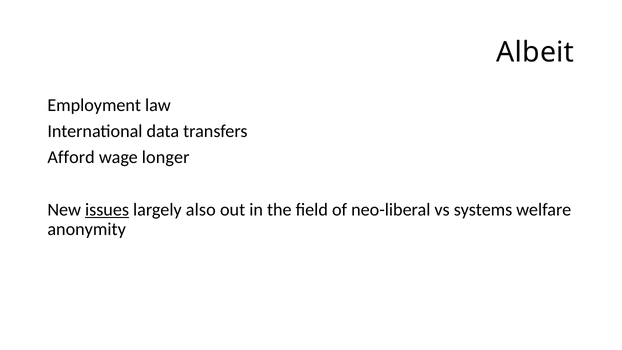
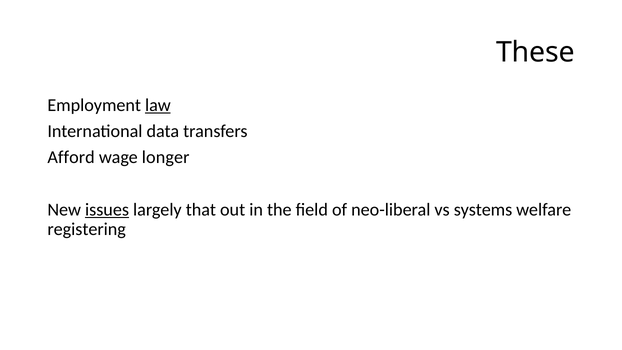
Albeit: Albeit -> These (535, 52)
law underline: none -> present (158, 105)
also: also -> that (201, 209)
anonymity: anonymity -> registering (87, 229)
